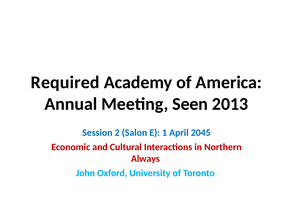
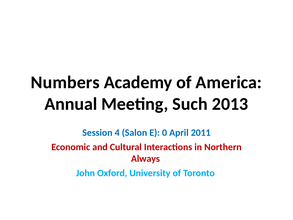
Required: Required -> Numbers (65, 82)
Seen: Seen -> Such (190, 104)
2: 2 -> 4 (117, 133)
1: 1 -> 0 (165, 133)
2045: 2045 -> 2011 (201, 133)
